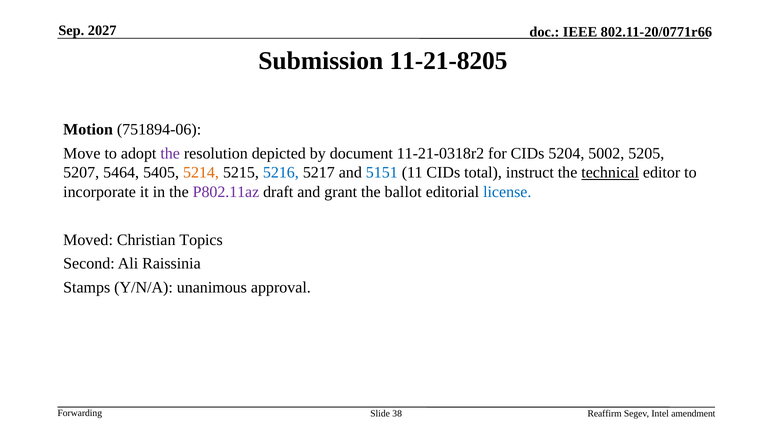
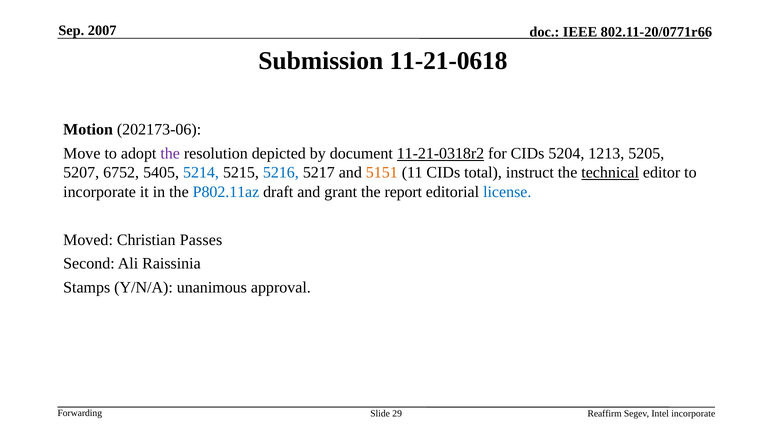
2027: 2027 -> 2007 (102, 30)
11-21-8205: 11-21-8205 -> 11-21-0618 (449, 61)
751894-06: 751894-06 -> 202173-06 (159, 130)
11-21-0318r2 underline: none -> present (440, 153)
5002: 5002 -> 1213 (606, 153)
5464: 5464 -> 6752 (121, 173)
5214 colour: orange -> blue (201, 173)
5151 colour: blue -> orange (382, 173)
P802.11az colour: purple -> blue (226, 192)
ballot: ballot -> report (403, 192)
Topics: Topics -> Passes (201, 240)
38: 38 -> 29 (397, 413)
Intel amendment: amendment -> incorporate (693, 413)
